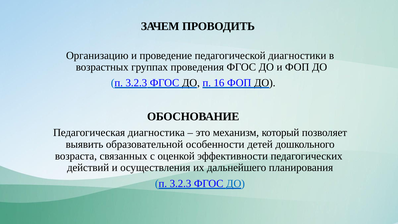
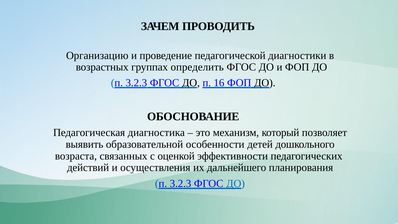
проведения: проведения -> определить (197, 67)
